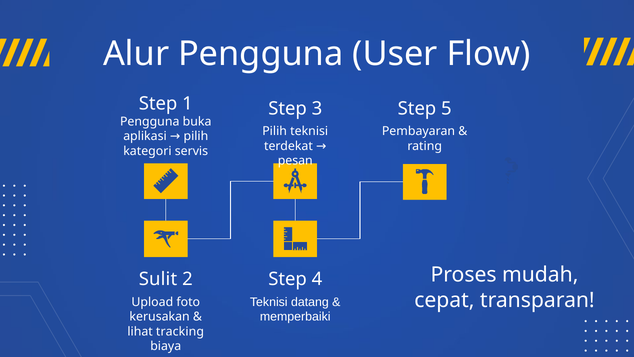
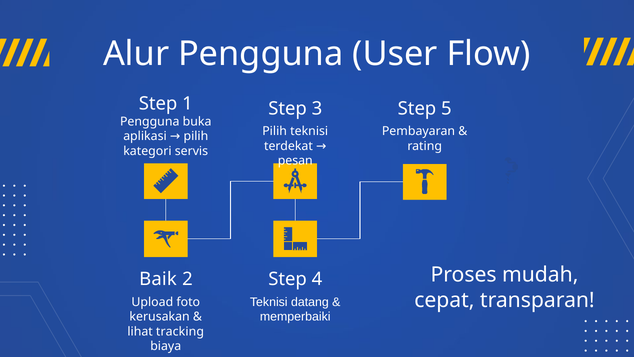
Sulit: Sulit -> Baik (158, 279)
